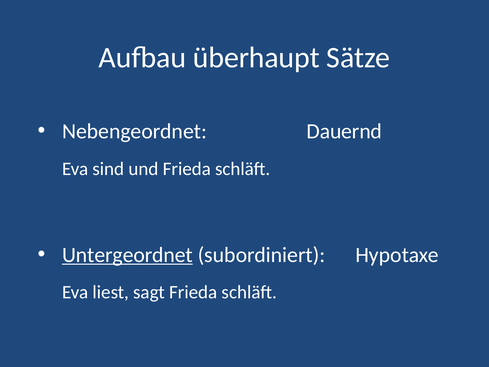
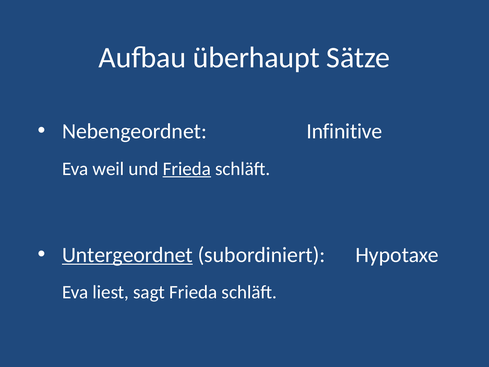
Dauernd: Dauernd -> Infinitive (344, 131)
sind: sind -> weil (108, 169)
Frieda underline: none -> present (187, 169)
